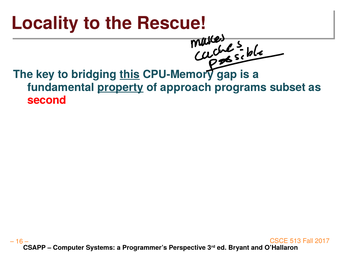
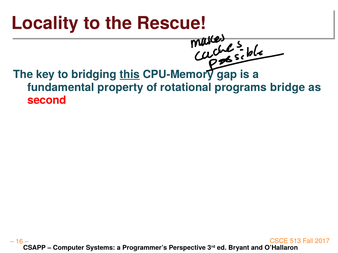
property underline: present -> none (120, 87)
approach: approach -> rotational (186, 87)
subset: subset -> bridge (288, 87)
